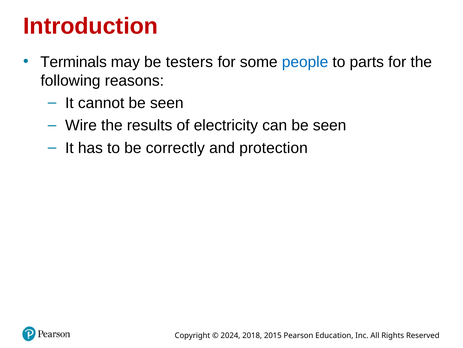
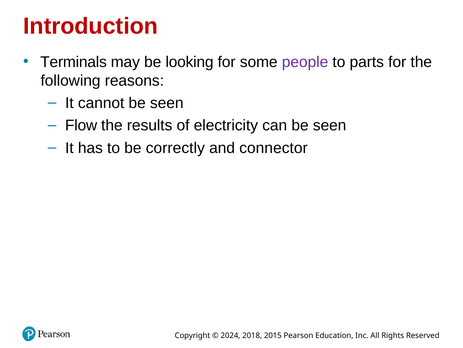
testers: testers -> looking (190, 62)
people colour: blue -> purple (305, 62)
Wire: Wire -> Flow (81, 125)
protection: protection -> connector (274, 148)
